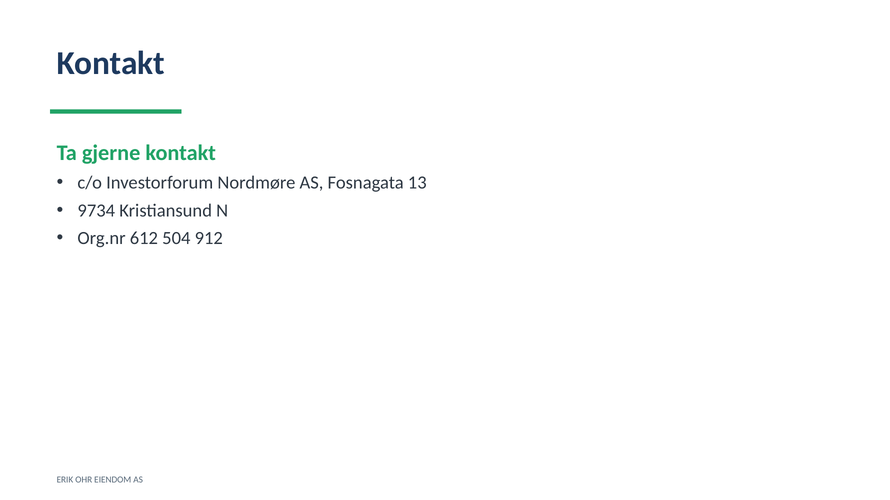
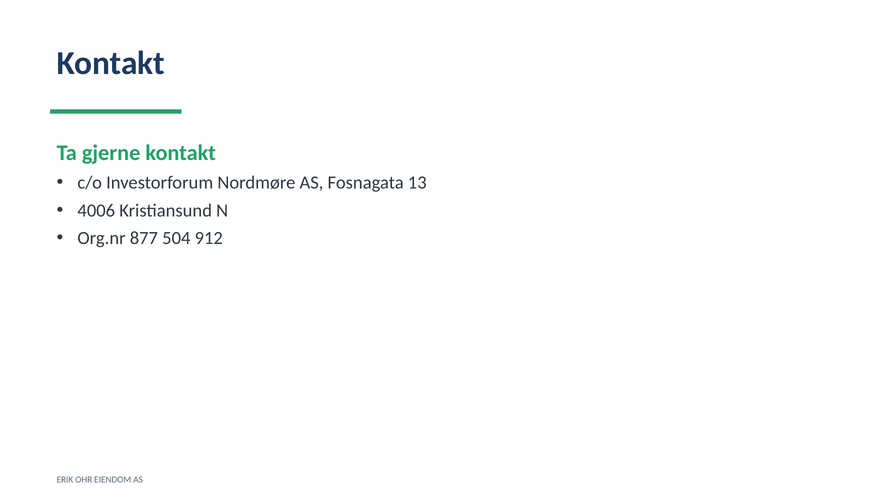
9734: 9734 -> 4006 (96, 211)
612: 612 -> 877 (144, 239)
